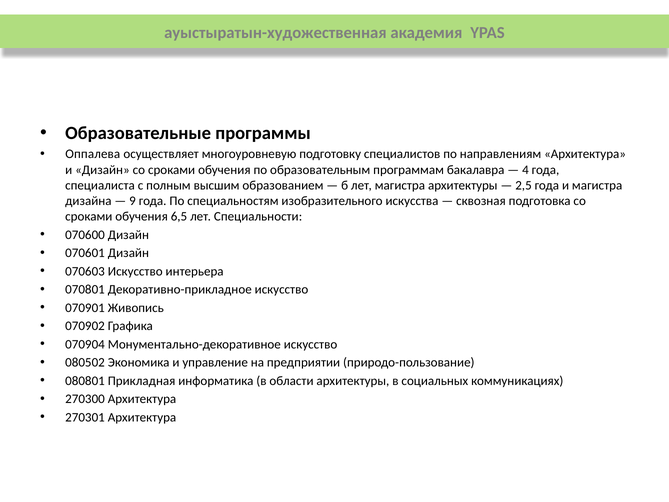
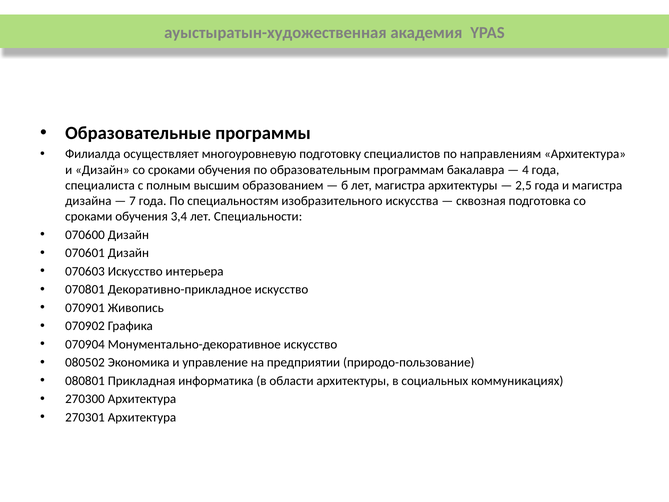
Оппалева: Оппалева -> Филиалда (93, 154)
9: 9 -> 7 (132, 201)
6,5: 6,5 -> 3,4 (179, 217)
